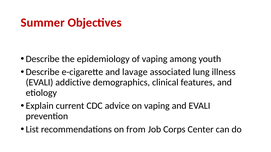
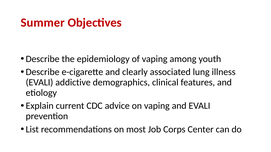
lavage: lavage -> clearly (135, 72)
from: from -> most (136, 130)
